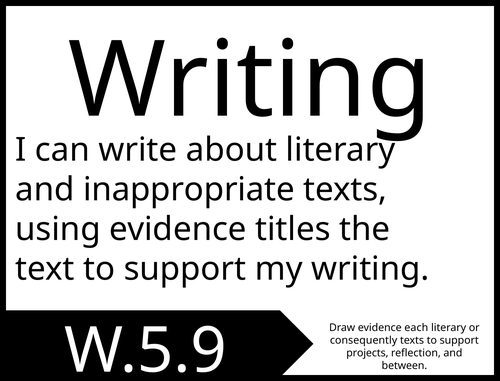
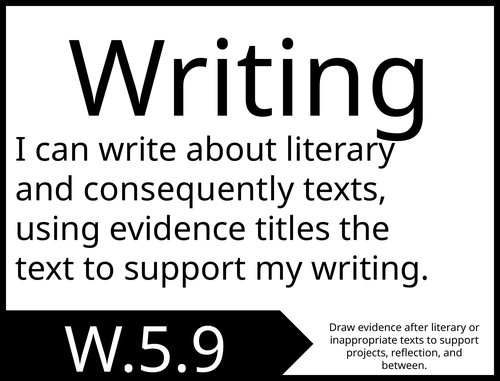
inappropriate: inappropriate -> consequently (189, 189)
each: each -> after (416, 328)
consequently: consequently -> inappropriate (364, 340)
